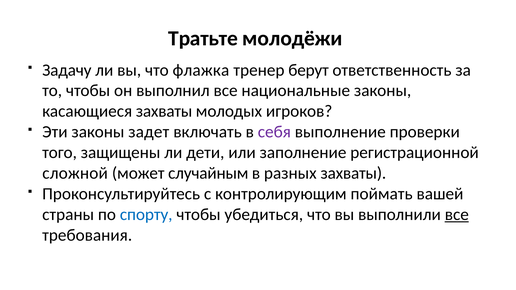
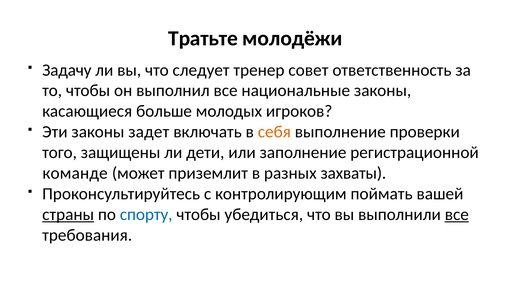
флажка: флажка -> следует (201, 70)
берут: берут -> совет (308, 70)
касающиеся захваты: захваты -> больше (164, 111)
себя colour: purple -> orange (274, 132)
сложной: сложной -> команде (75, 173)
случайным: случайным -> приземлит (208, 173)
страны underline: none -> present (68, 215)
